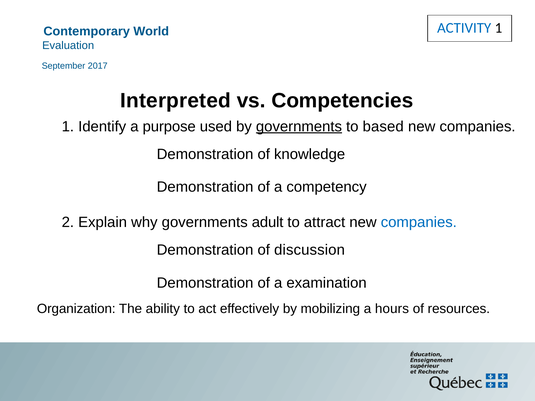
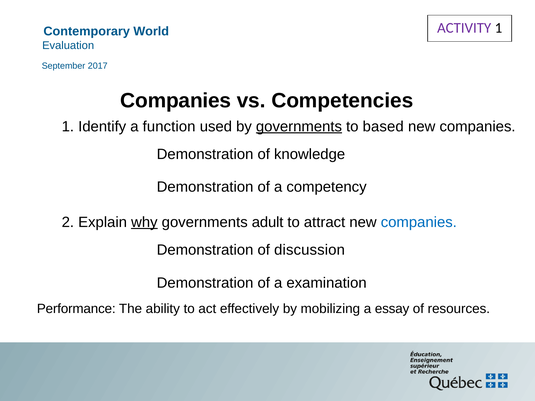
ACTIVITY colour: blue -> purple (464, 28)
Interpreted: Interpreted -> Companies (176, 101)
purpose: purpose -> function (169, 127)
why underline: none -> present (144, 222)
Organization: Organization -> Performance (76, 309)
hours: hours -> essay (392, 309)
